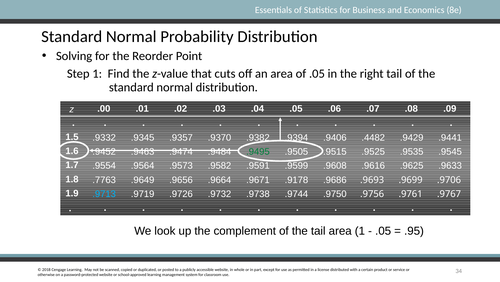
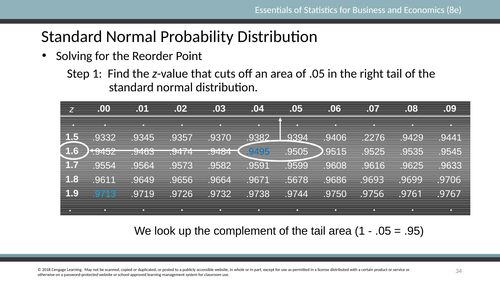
.4482: .4482 -> .2276 (373, 138)
.9495 colour: green -> blue (258, 152)
.7763: .7763 -> .9611 (104, 180)
.9178: .9178 -> .5678 (296, 180)
